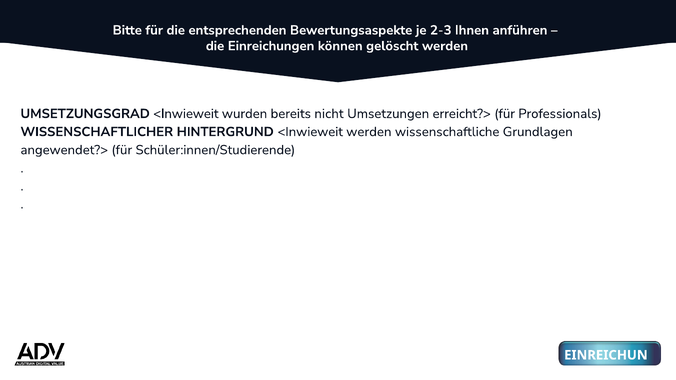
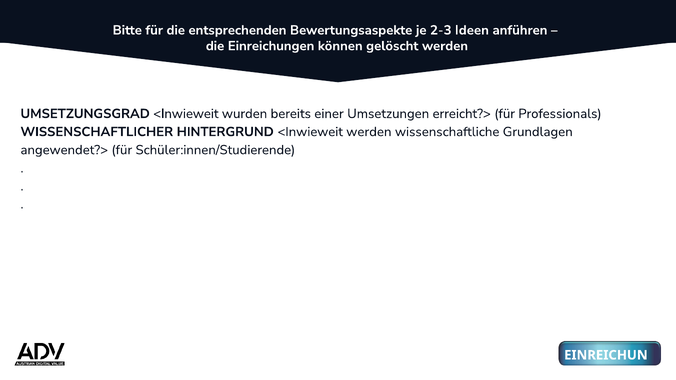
Ihnen: Ihnen -> Ideen (472, 30)
nicht: nicht -> einer (329, 114)
